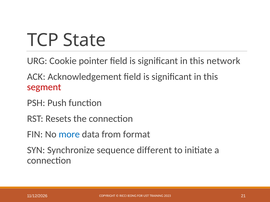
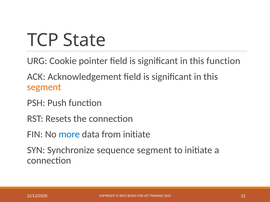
this network: network -> function (223, 61)
segment colour: red -> orange (44, 87)
from format: format -> initiate (137, 135)
sequence different: different -> segment (154, 150)
